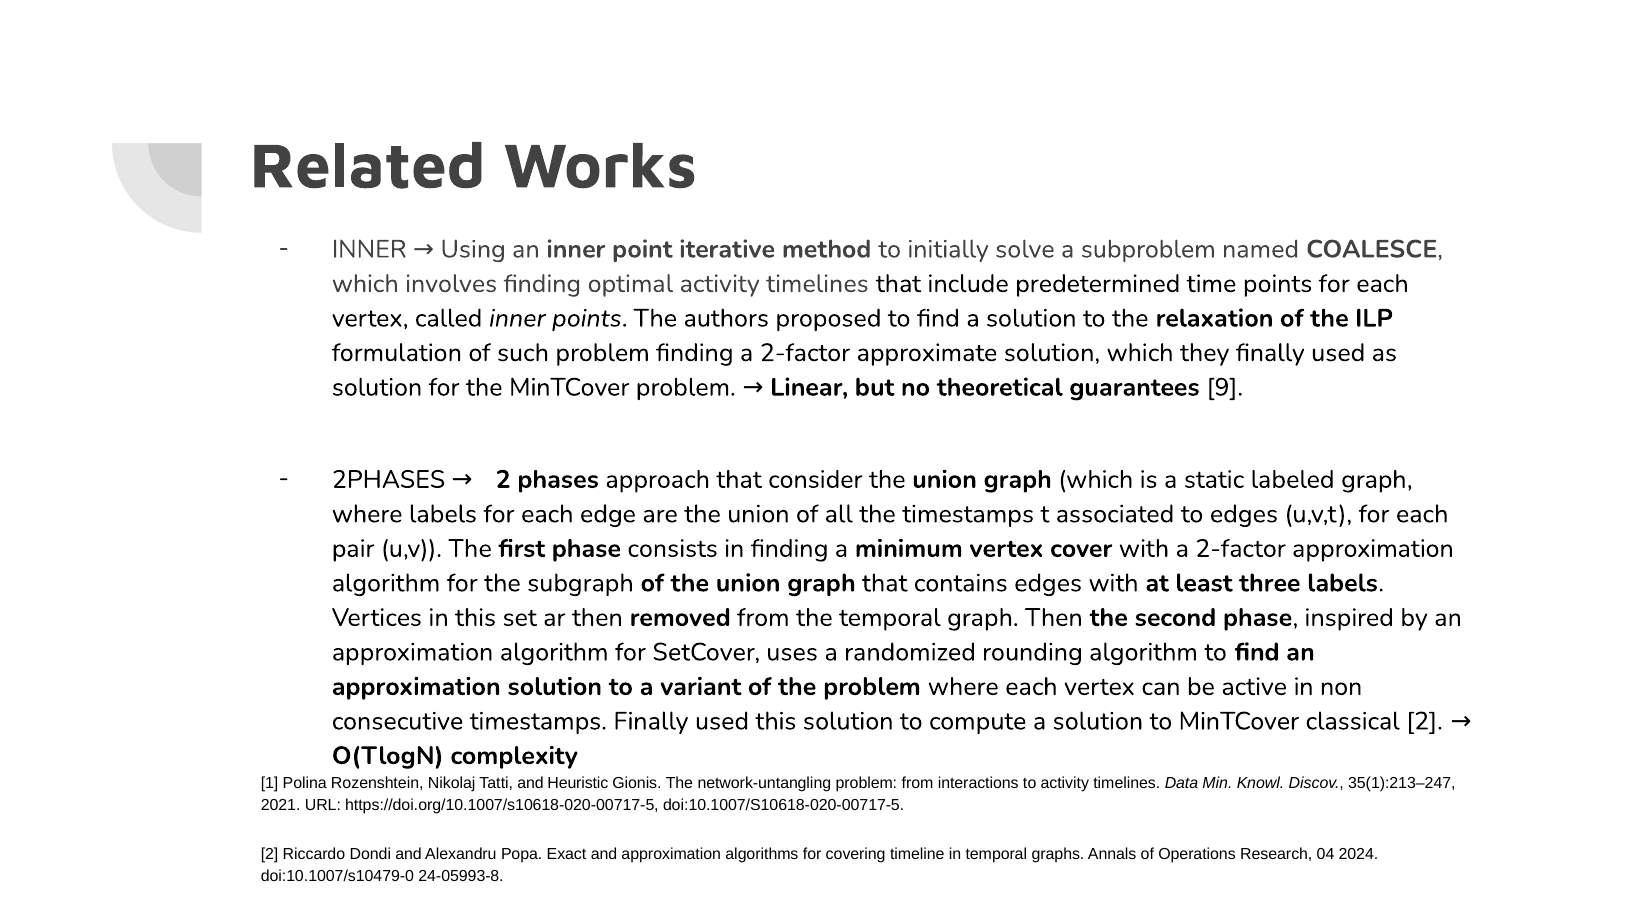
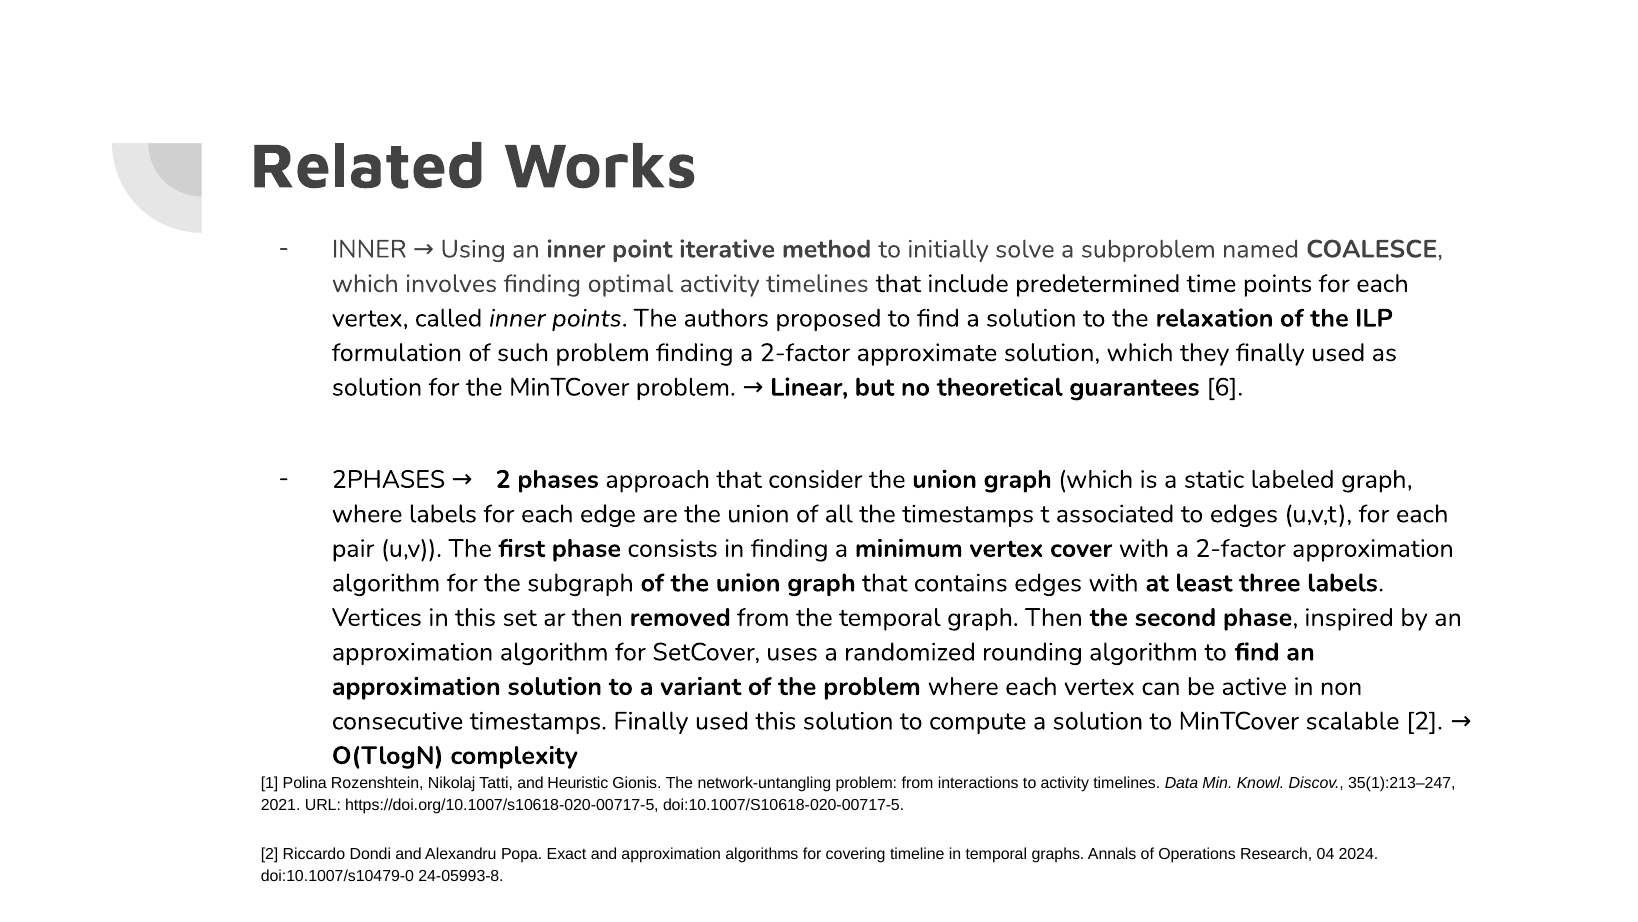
9: 9 -> 6 (1225, 387)
classical: classical -> scalable (1353, 721)
